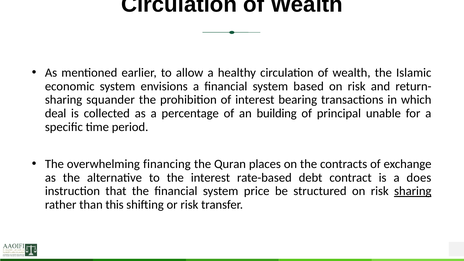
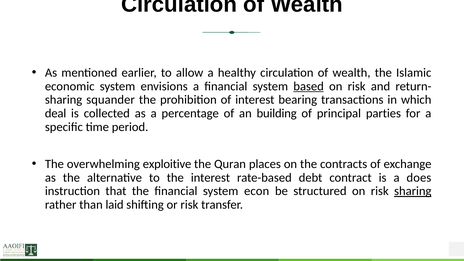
based underline: none -> present (309, 86)
unable: unable -> parties (383, 113)
financing: financing -> exploitive (167, 164)
price: price -> econ (257, 191)
this: this -> laid (115, 205)
